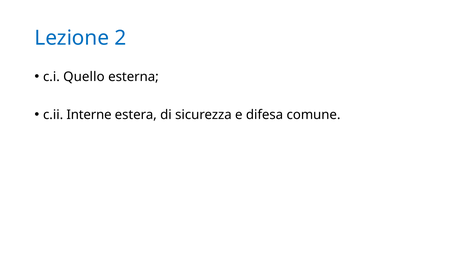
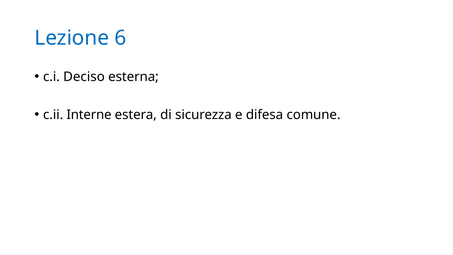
2: 2 -> 6 (120, 38)
Quello: Quello -> Deciso (84, 77)
